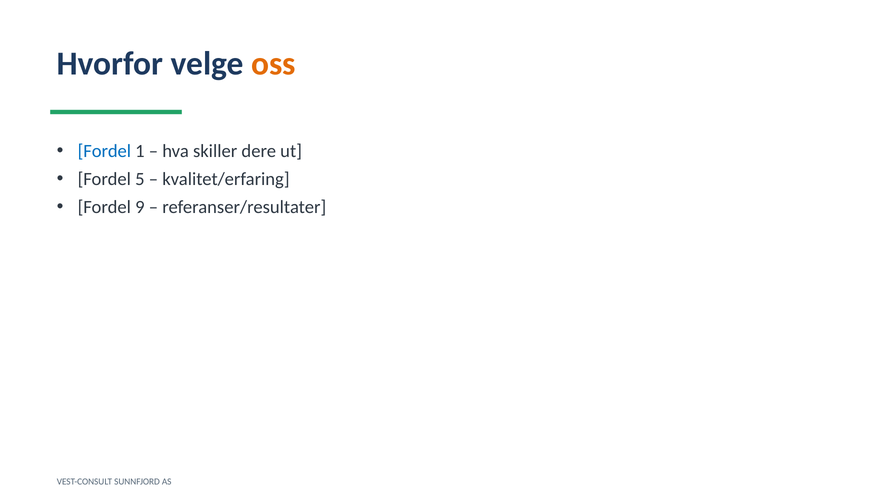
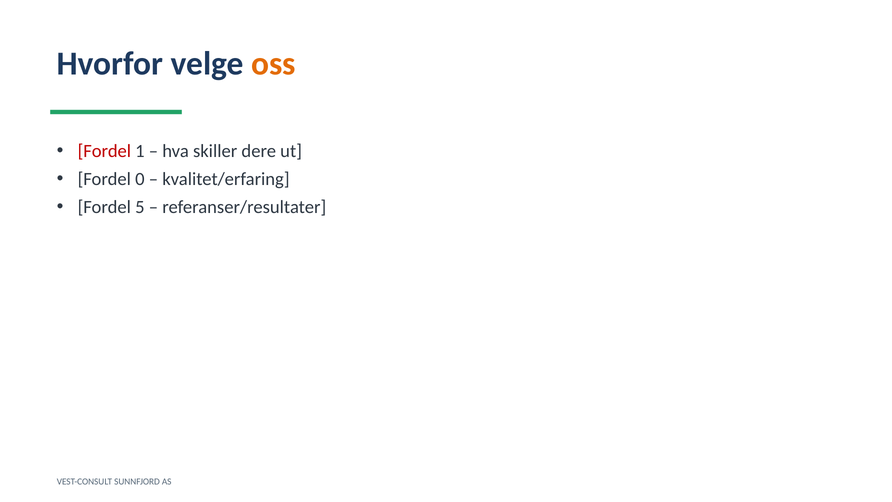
Fordel colour: blue -> red (104, 151)
5: 5 -> 0 (140, 179)
9: 9 -> 5 (140, 207)
